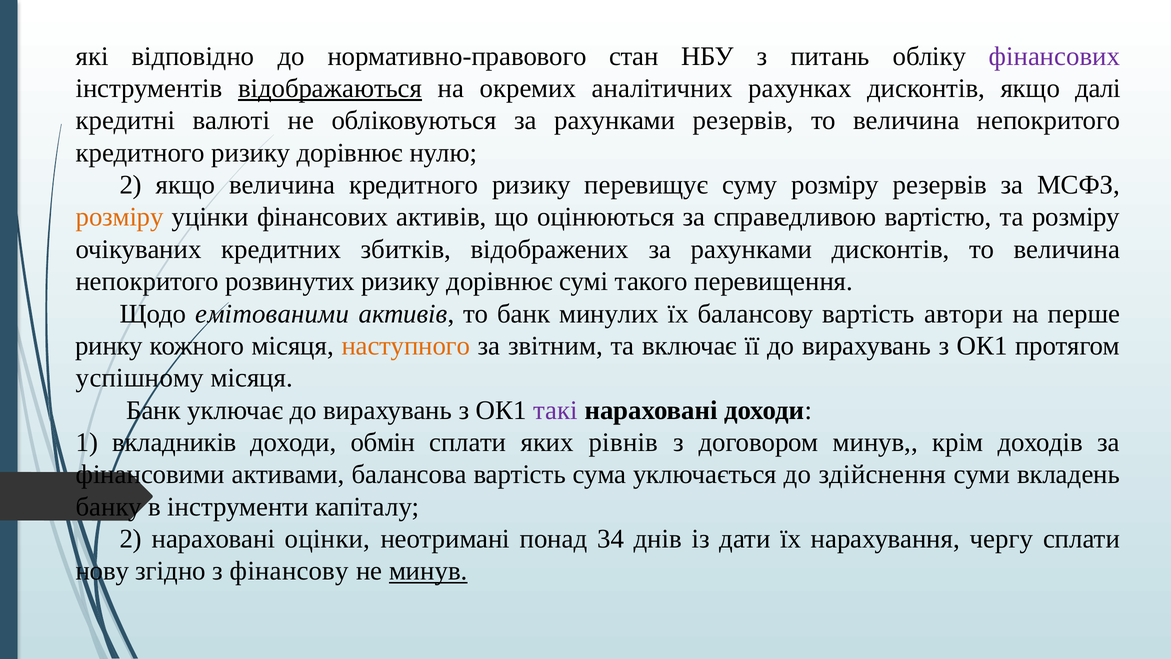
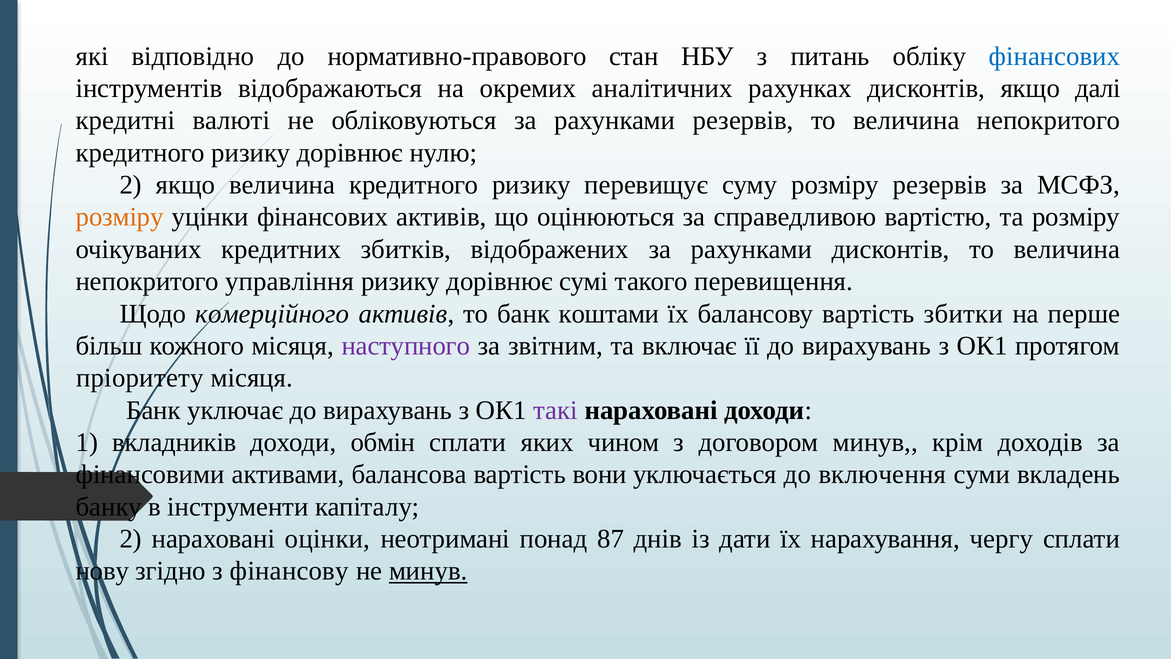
фінансових colour: purple -> blue (1054, 56)
відображаються underline: present -> none (330, 88)
розвинутих: розвинутих -> управління (290, 281)
емітованими: емітованими -> комерційного (272, 314)
минулих: минулих -> коштами (609, 314)
автори: автори -> збитки (963, 314)
ринку: ринку -> більш (109, 346)
наступного colour: orange -> purple (406, 346)
успішному: успішному -> пріоритету (140, 378)
рівнів: рівнів -> чином (624, 442)
сума: сума -> вони (600, 474)
здійснення: здійснення -> включення (882, 474)
34: 34 -> 87 (611, 539)
